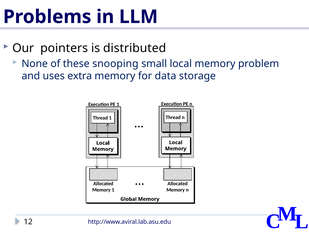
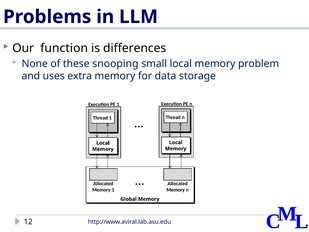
pointers: pointers -> function (64, 48)
distributed: distributed -> differences (135, 48)
